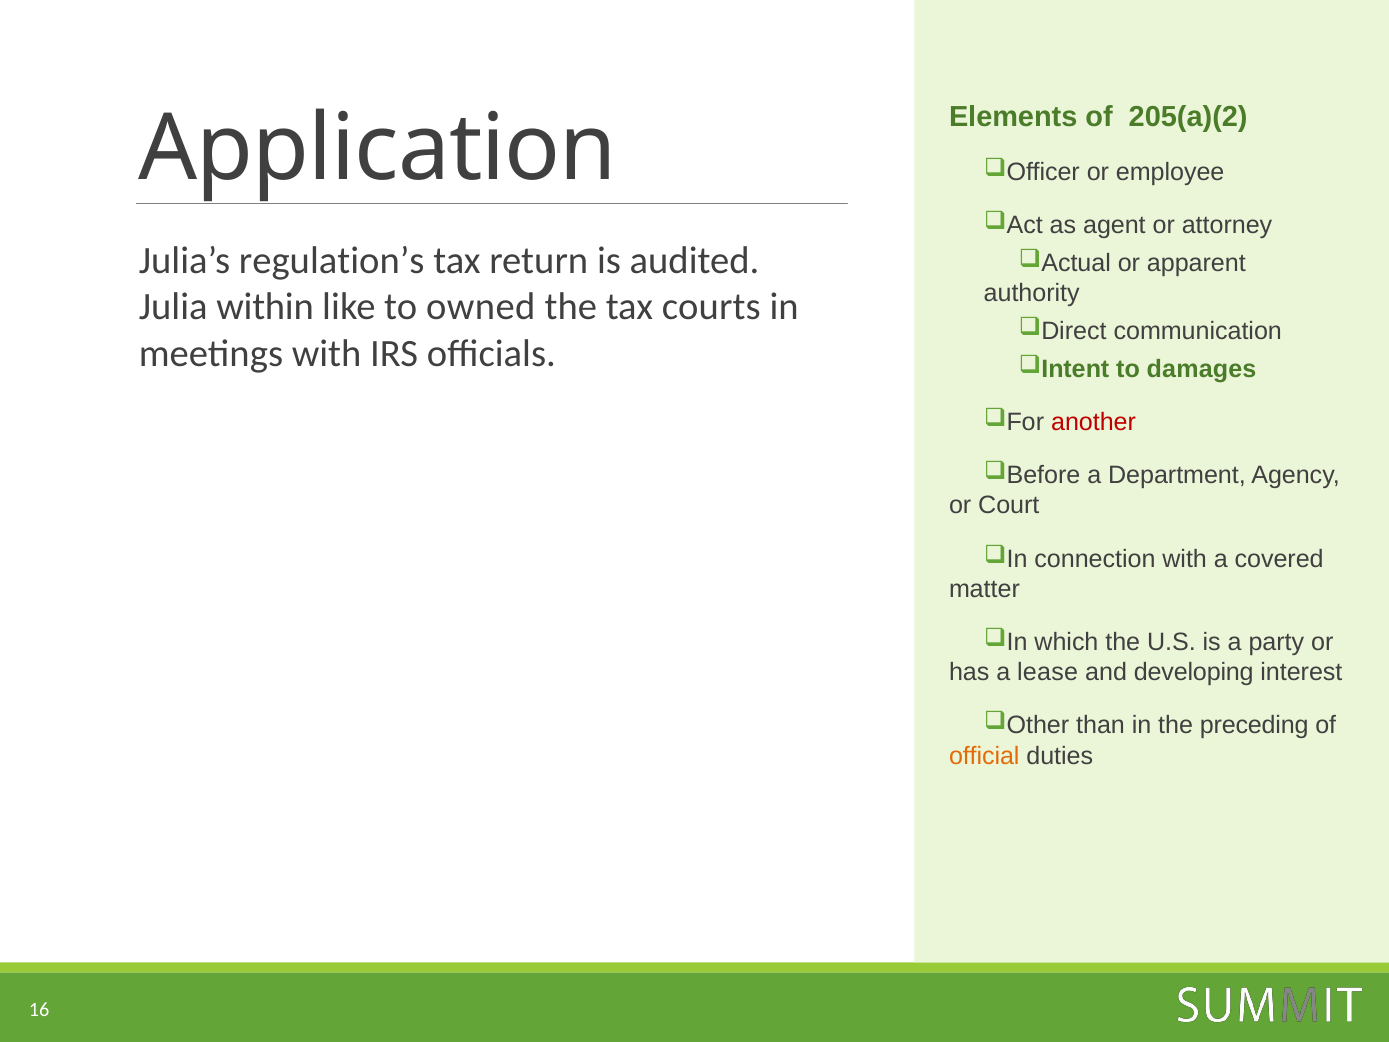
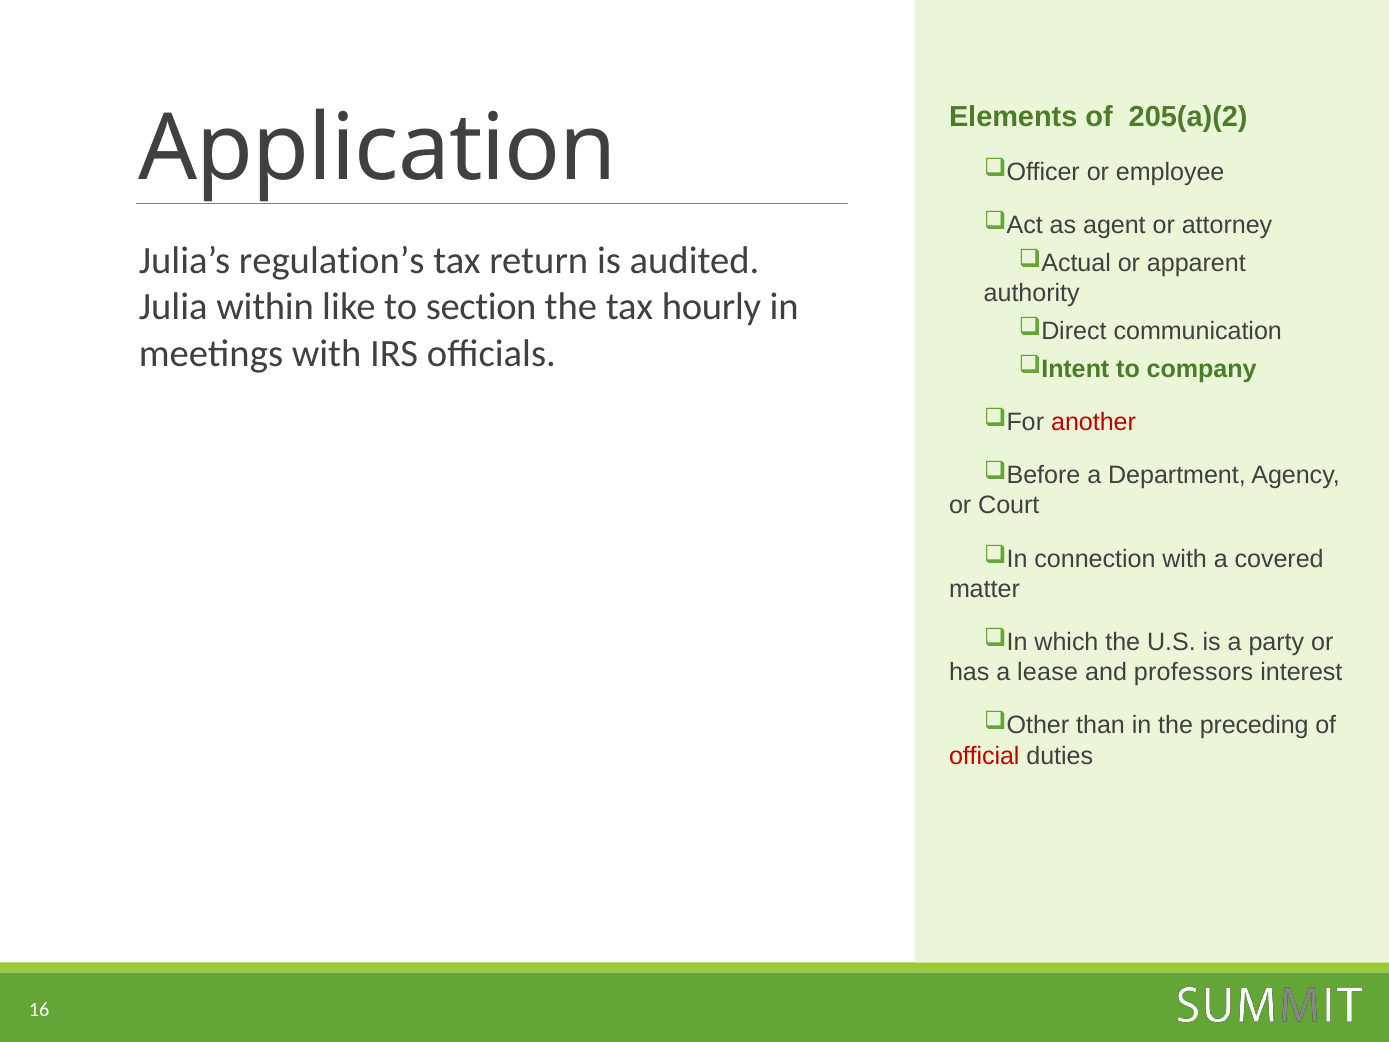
owned: owned -> section (481, 307)
courts: courts -> hourly (711, 307)
damages: damages -> company (1202, 369)
developing: developing -> professors (1194, 672)
official colour: orange -> red (984, 756)
